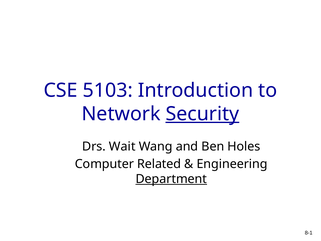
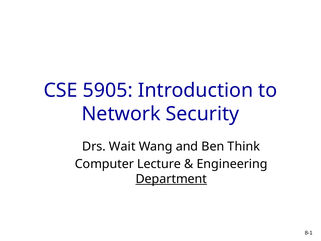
5103: 5103 -> 5905 (108, 90)
Security underline: present -> none (202, 114)
Holes: Holes -> Think (244, 146)
Related: Related -> Lecture (159, 164)
